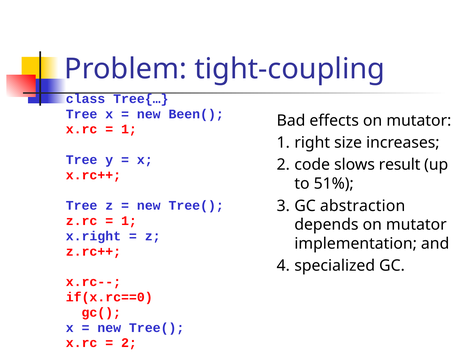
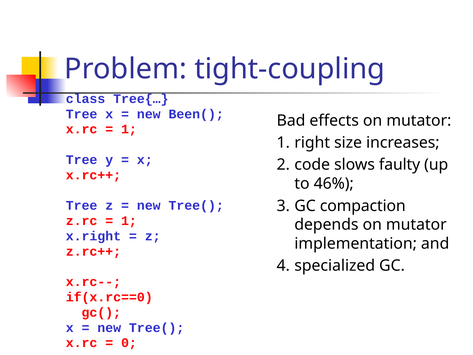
result: result -> faulty (400, 165)
51%: 51% -> 46% (334, 184)
abstraction: abstraction -> compaction (363, 206)
2: 2 -> 0 (129, 343)
